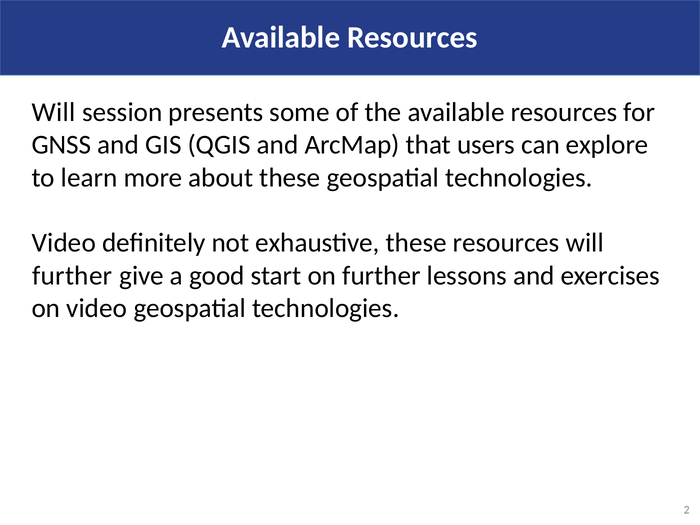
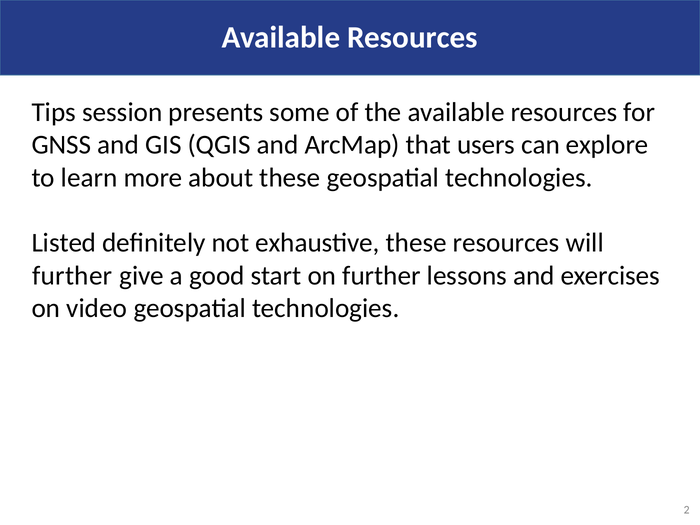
Will: Will -> Tips (54, 112)
Video: Video -> Listed (64, 243)
